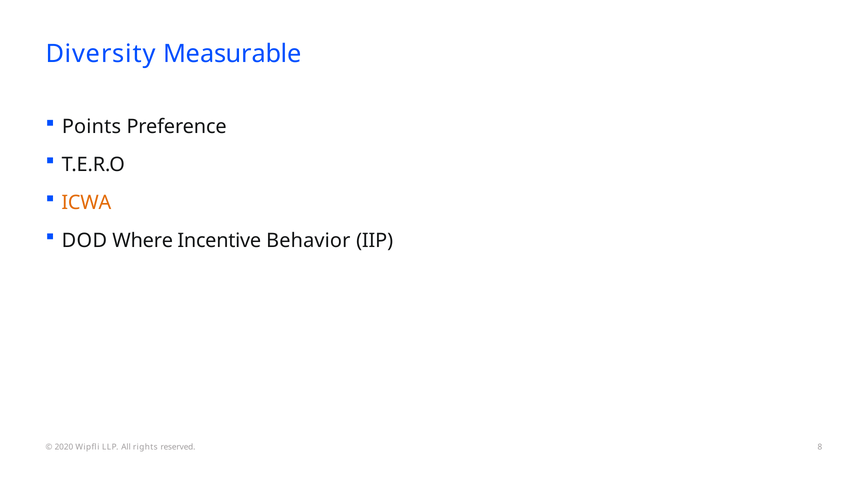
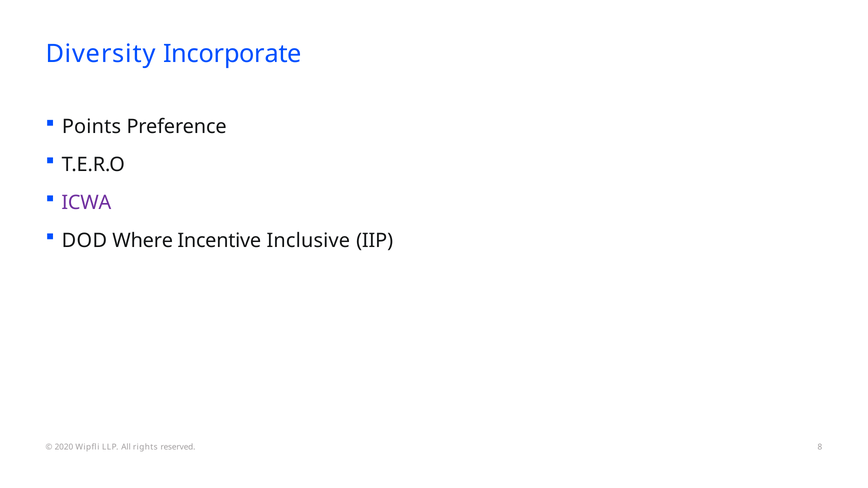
Measurable: Measurable -> Incorporate (232, 54)
ICWA colour: orange -> purple (86, 203)
Behavior: Behavior -> Inclusive (308, 241)
